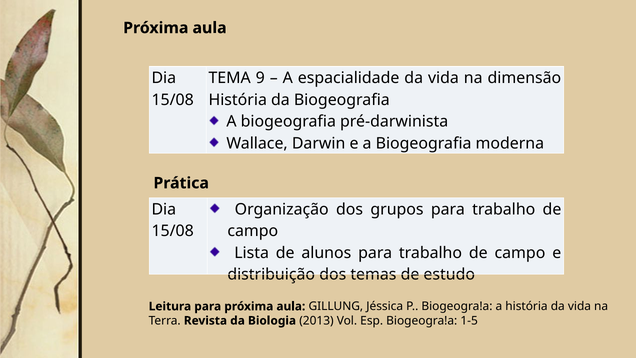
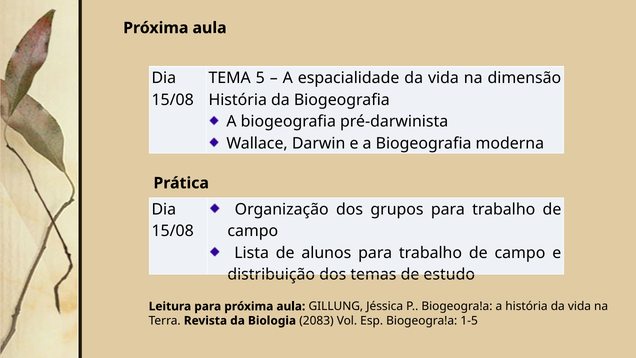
9: 9 -> 5 (260, 78)
2013: 2013 -> 2083 (316, 320)
